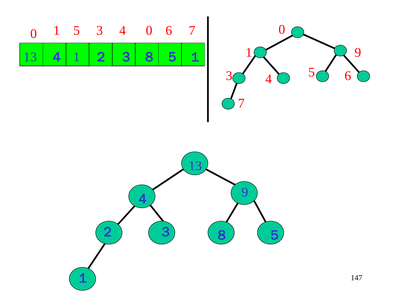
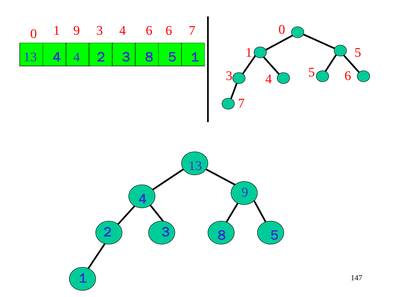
1 5: 5 -> 9 (77, 31)
4 0: 0 -> 6 (149, 31)
1 9: 9 -> 5 (358, 53)
13 1: 1 -> 4 (77, 57)
